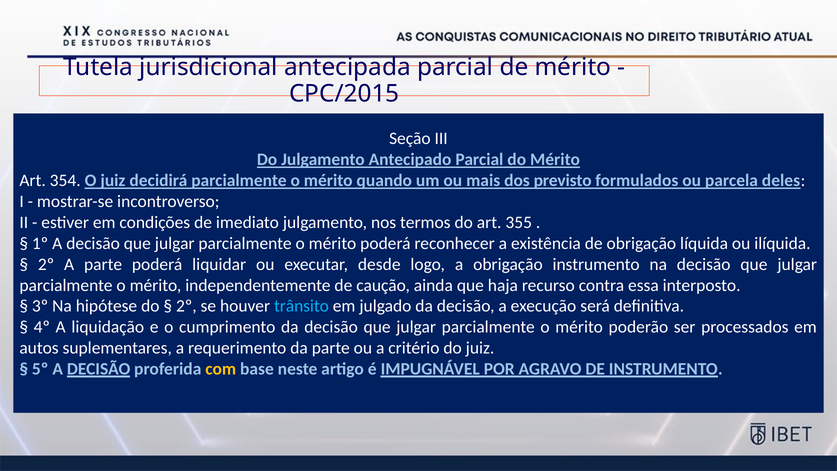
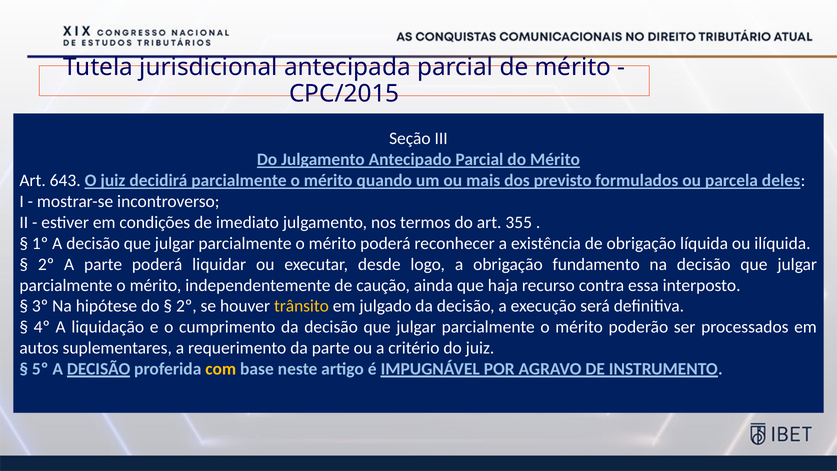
354: 354 -> 643 (65, 180)
obrigação instrumento: instrumento -> fundamento (596, 264)
trânsito colour: light blue -> yellow (301, 306)
